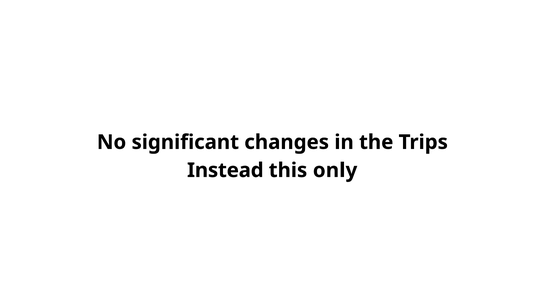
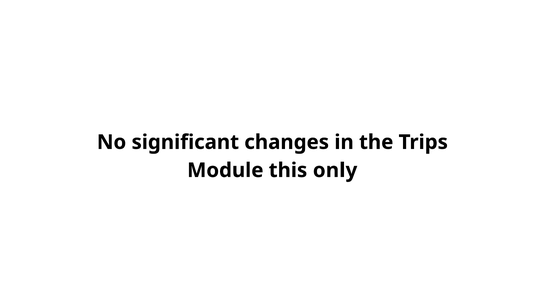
Instead: Instead -> Module (225, 171)
